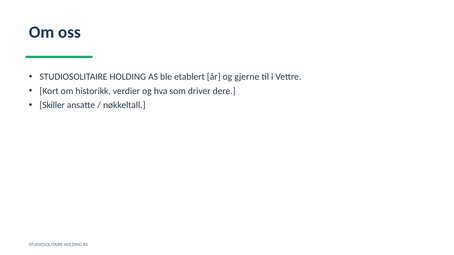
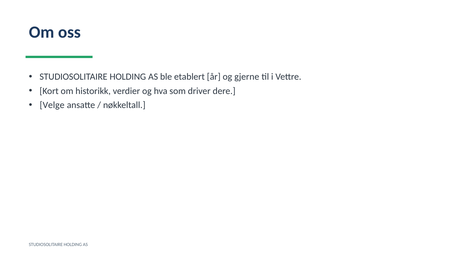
Skiller: Skiller -> Velge (52, 105)
